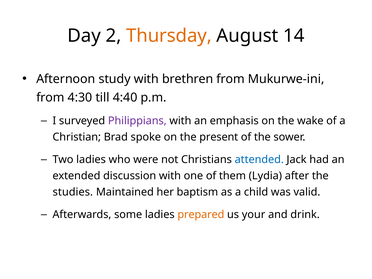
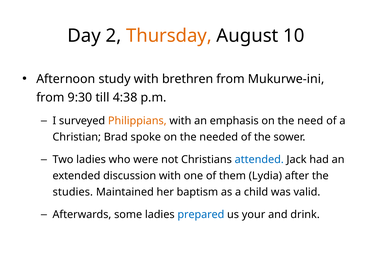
14: 14 -> 10 (294, 36)
4:30: 4:30 -> 9:30 (80, 98)
4:40: 4:40 -> 4:38 (125, 98)
Philippians colour: purple -> orange (137, 121)
wake: wake -> need (310, 121)
present: present -> needed (219, 137)
prepared colour: orange -> blue (201, 215)
